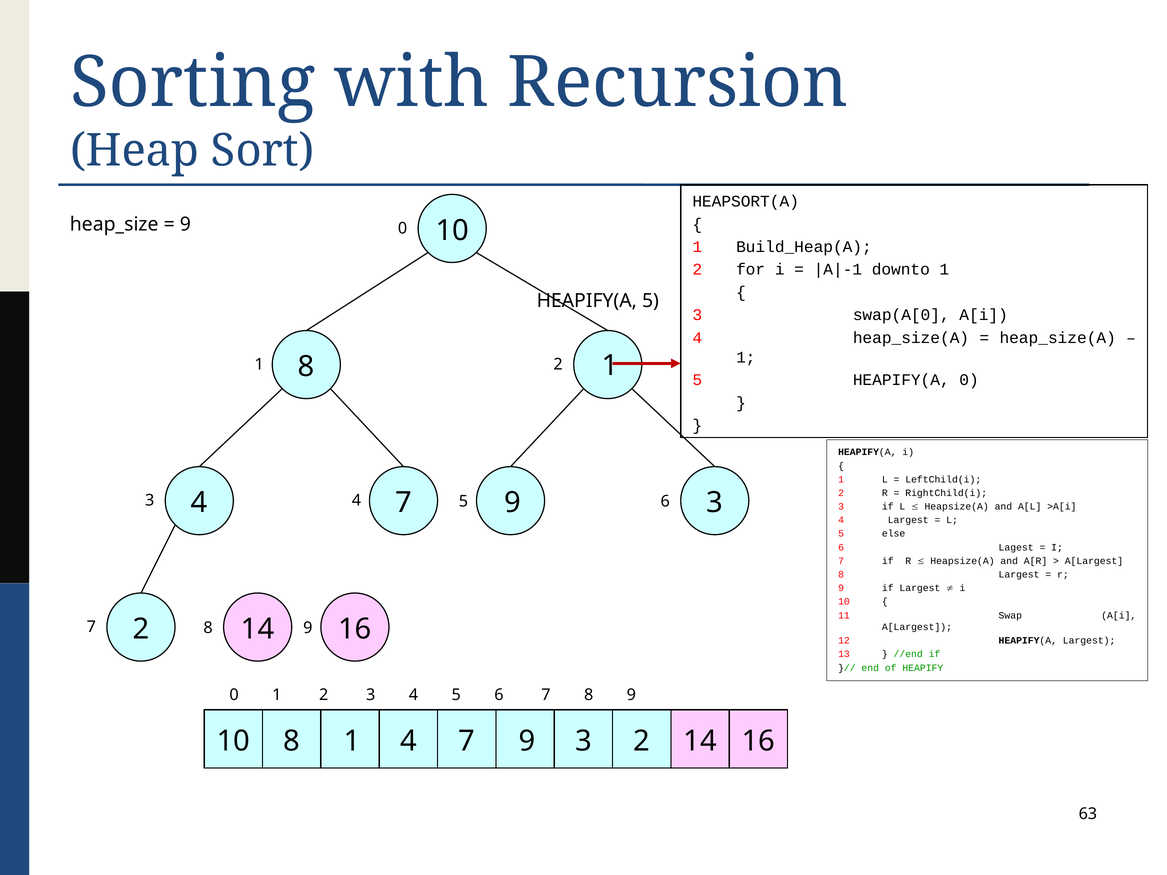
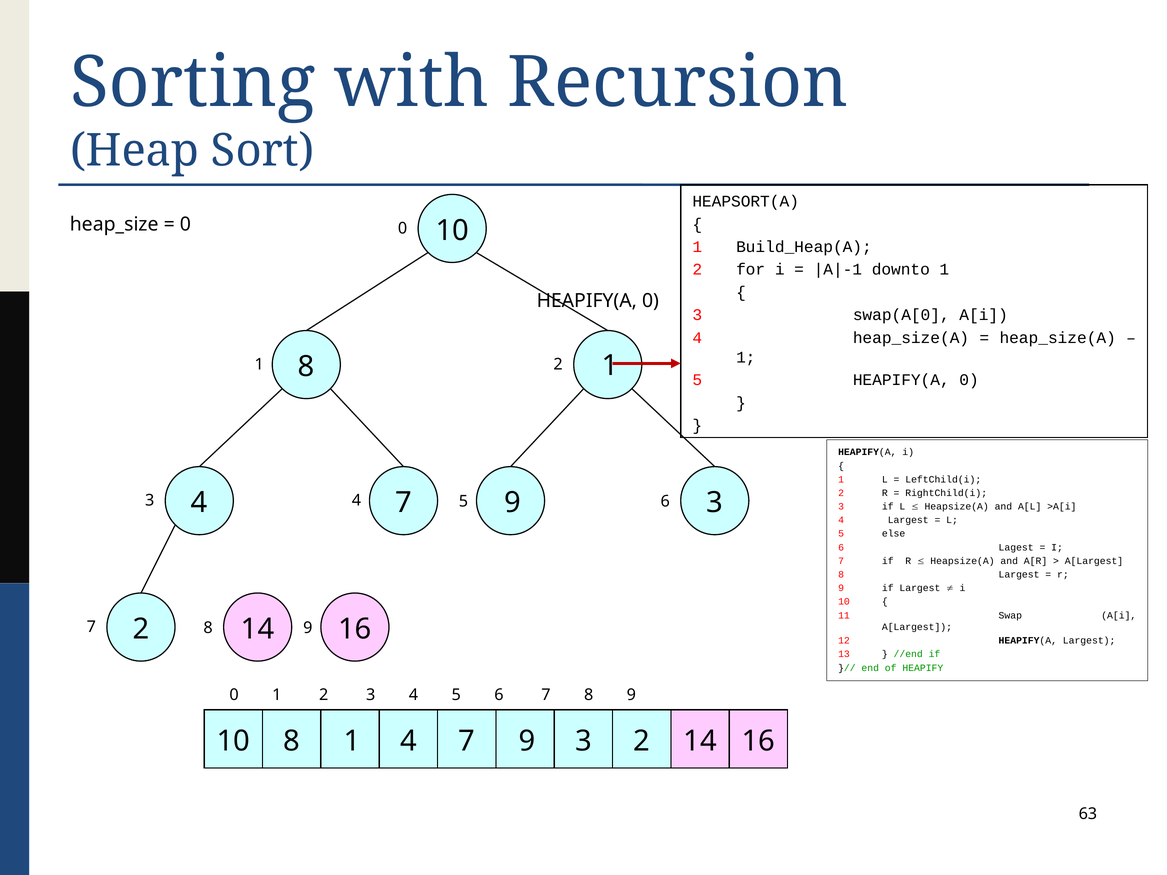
9: 9 -> 0 (185, 225)
5: 5 -> 0 (650, 301)
